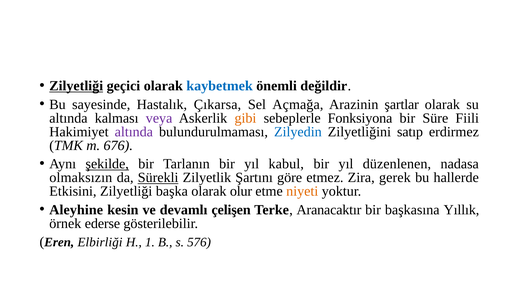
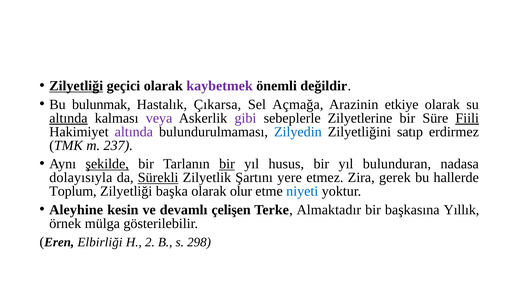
kaybetmek colour: blue -> purple (220, 86)
sayesinde: sayesinde -> bulunmak (101, 104)
şartlar: şartlar -> etkiye (402, 104)
altında underline: none -> present (68, 118)
gibi colour: orange -> purple (245, 118)
Fonksiyona: Fonksiyona -> Zilyetlerine (360, 118)
Fiili underline: none -> present (467, 118)
676: 676 -> 237 (118, 145)
bir underline: none -> present (227, 164)
kabul: kabul -> husus (286, 164)
düzenlenen: düzenlenen -> bulunduran (397, 164)
olmaksızın: olmaksızın -> dolayısıyla (81, 178)
göre: göre -> yere (290, 178)
Etkisini: Etkisini -> Toplum (73, 191)
niyeti colour: orange -> blue (302, 191)
Aranacaktır: Aranacaktır -> Almaktadır (329, 210)
ederse: ederse -> mülga (102, 223)
1: 1 -> 2 (150, 242)
576: 576 -> 298 (199, 242)
